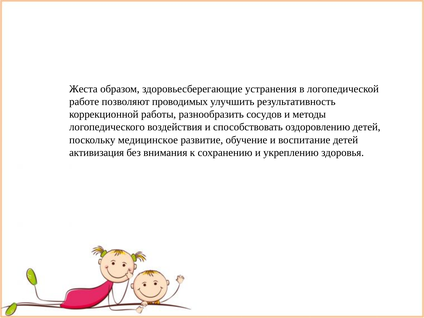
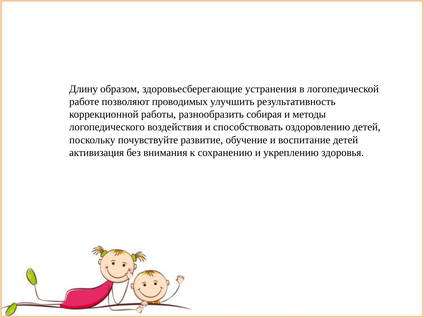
Жеста: Жеста -> Длину (83, 89)
сосудов: сосудов -> собирая (264, 114)
медицинское: медицинское -> почувствуйте (148, 140)
